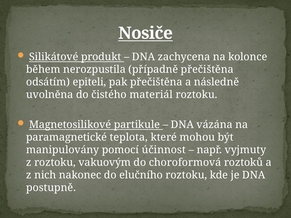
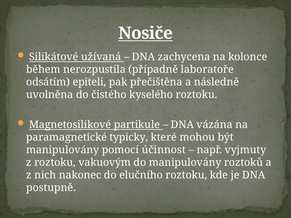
produkt: produkt -> užívaná (101, 57)
případně přečištěna: přečištěna -> laboratoře (207, 70)
materiál: materiál -> kyselého (151, 95)
teplota: teplota -> typicky (129, 137)
do choroformová: choroformová -> manipulovány (185, 163)
